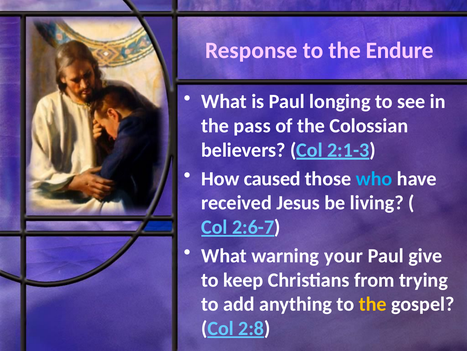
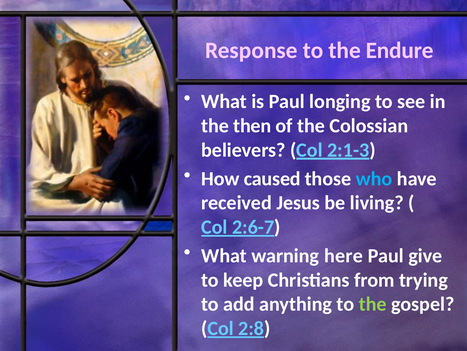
pass: pass -> then (252, 126)
your: your -> here (343, 255)
the colour: yellow -> light green (373, 304)
